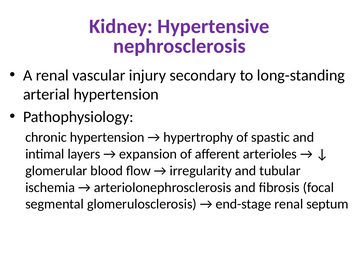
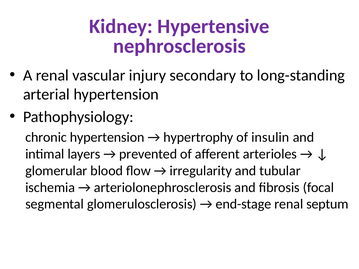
spastic: spastic -> insulin (270, 137)
expansion: expansion -> prevented (148, 154)
